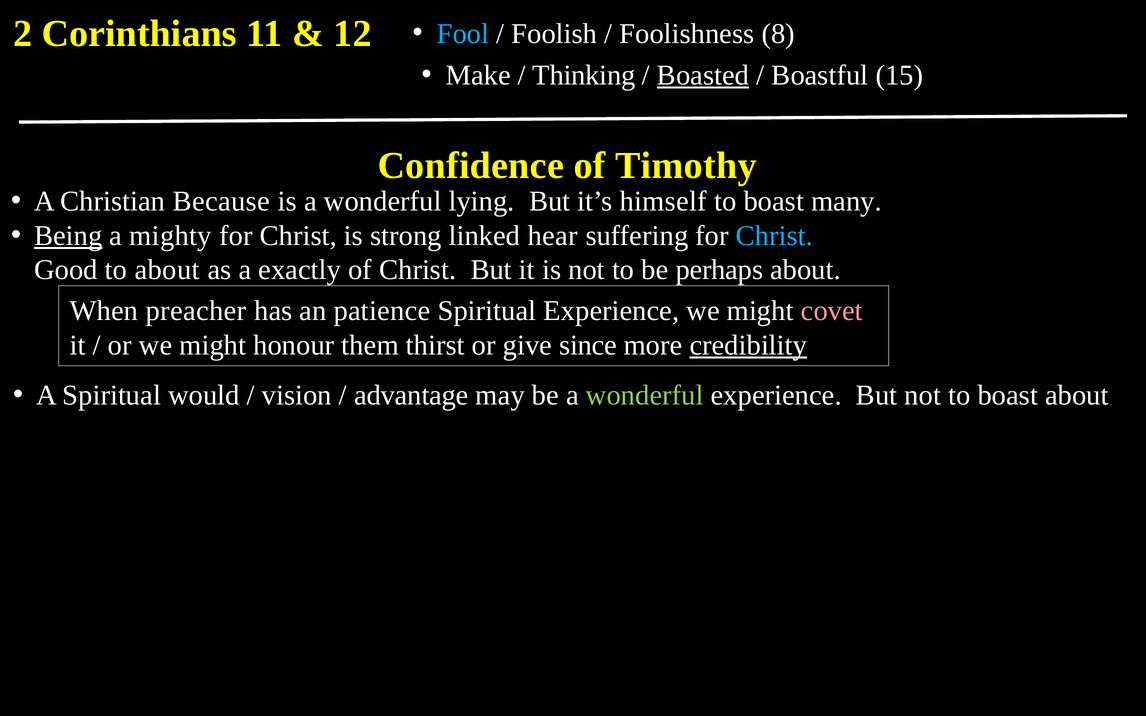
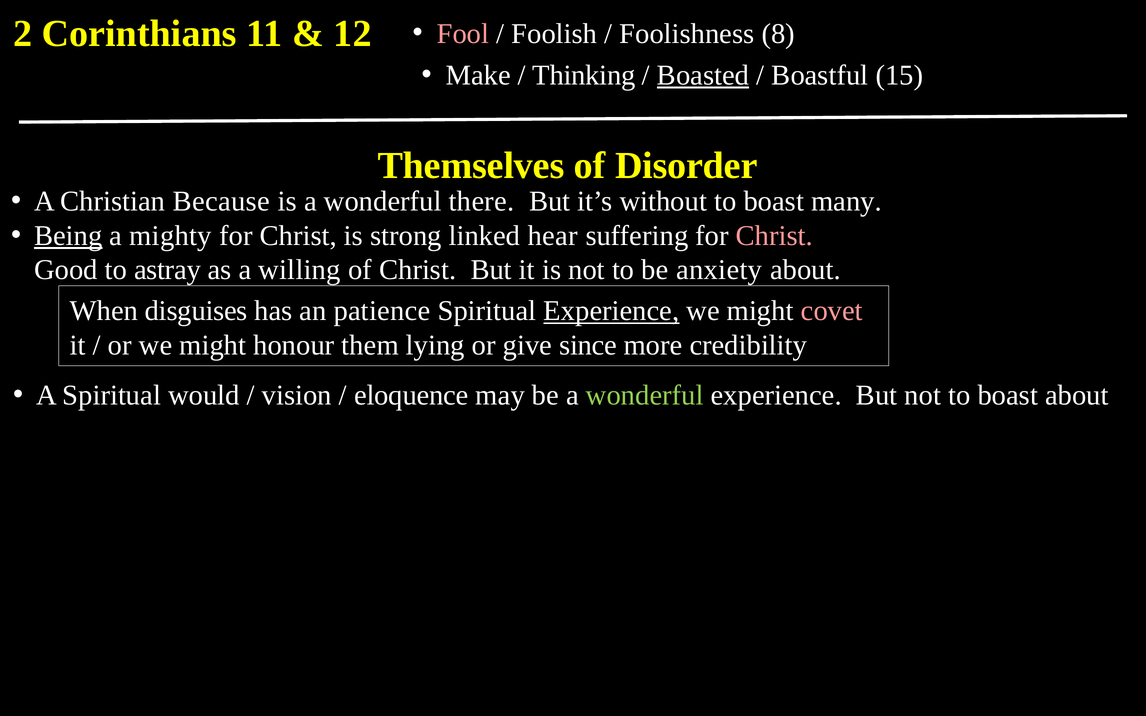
Fool colour: light blue -> pink (463, 34)
Confidence: Confidence -> Themselves (471, 166)
Timothy: Timothy -> Disorder (686, 166)
lying: lying -> there (482, 201)
himself: himself -> without (663, 201)
Christ colour: light blue -> pink (774, 236)
to about: about -> astray (168, 270)
exactly: exactly -> willing (300, 270)
perhaps: perhaps -> anxiety (719, 270)
preacher: preacher -> disguises (196, 311)
Experience underline: none -> present (611, 311)
thirst: thirst -> lying (435, 345)
credibility underline: present -> none (748, 345)
advantage: advantage -> eloquence (411, 395)
